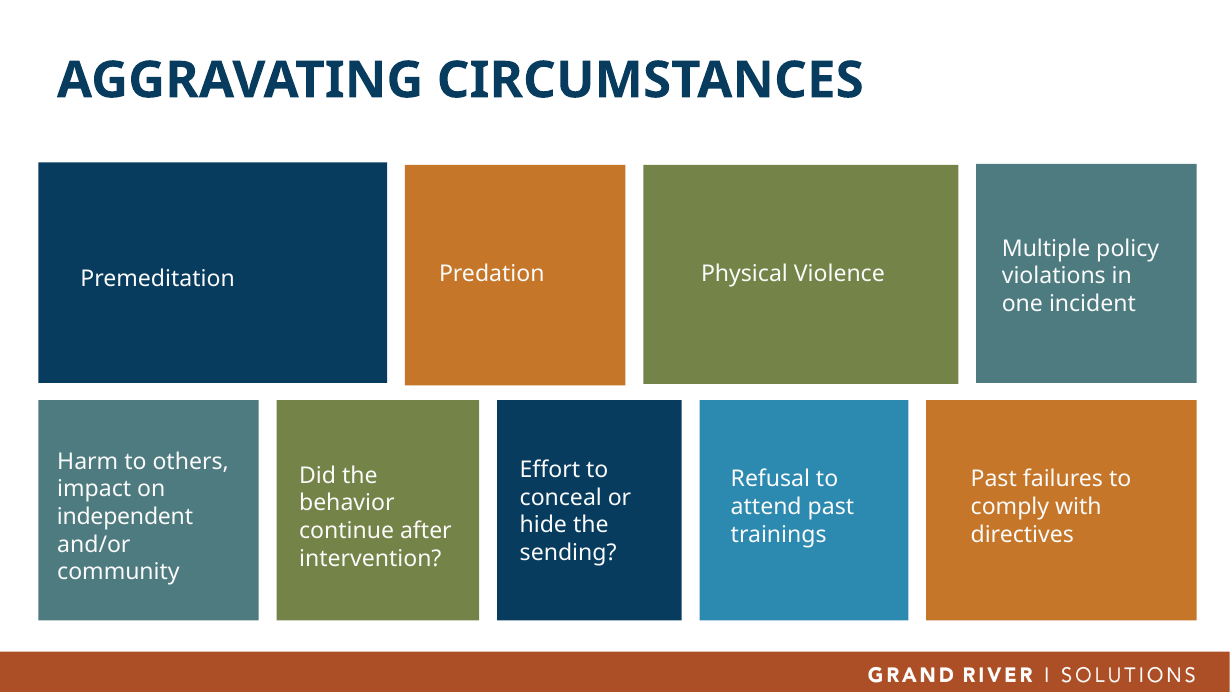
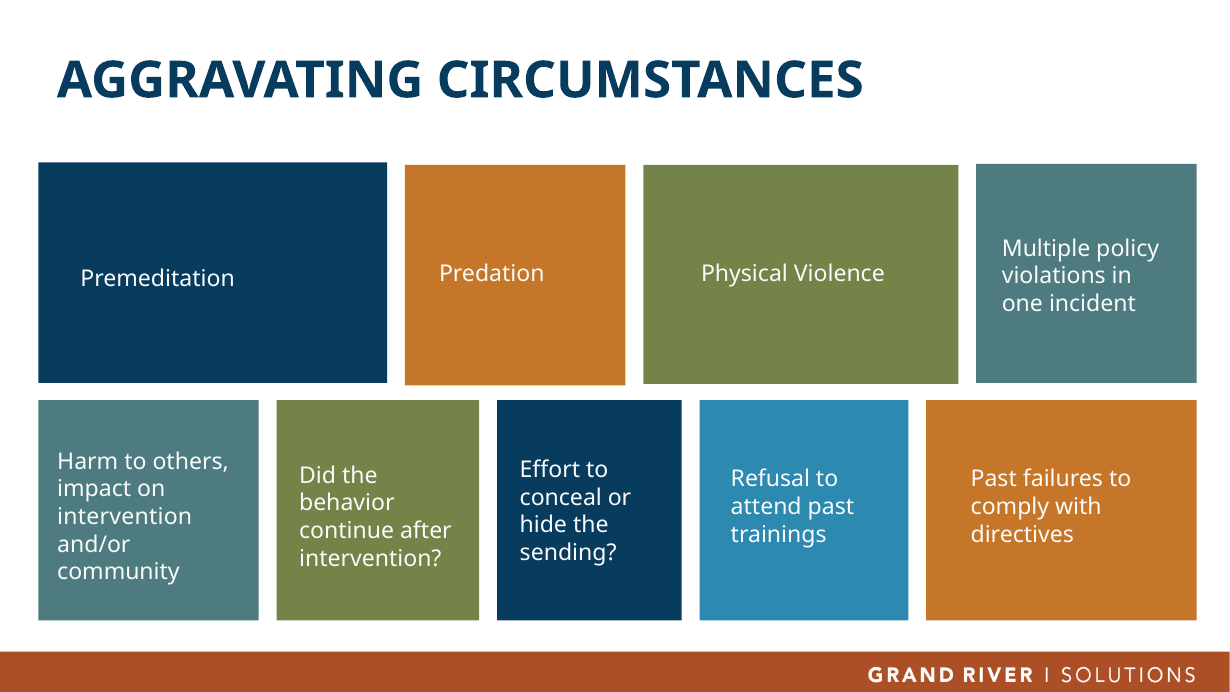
independent: independent -> intervention (125, 517)
